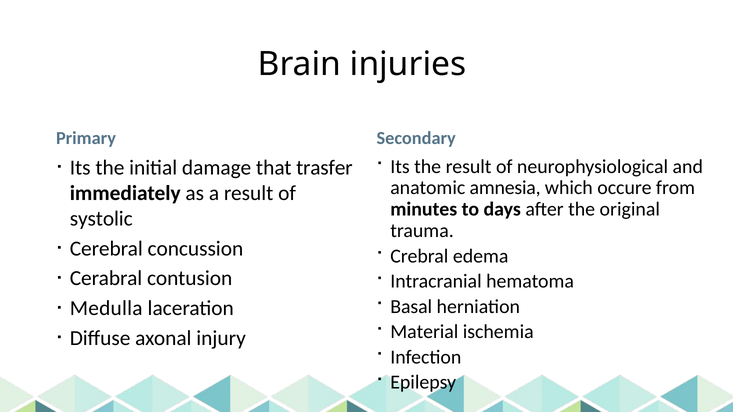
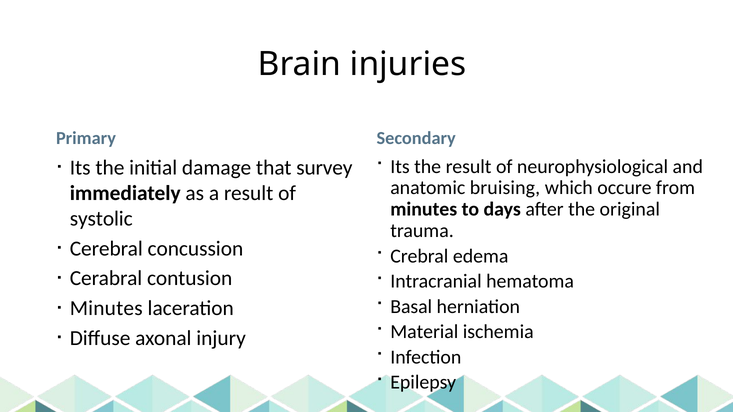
trasfer: trasfer -> survey (324, 168)
amnesia: amnesia -> bruising (505, 188)
Medulla: Medulla -> Minutes (106, 309)
